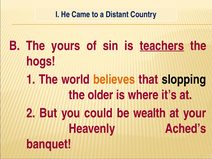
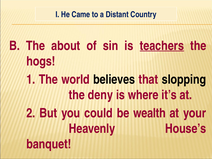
yours: yours -> about (66, 46)
believes colour: orange -> black (114, 79)
older: older -> deny (100, 95)
Ached’s: Ached’s -> House’s (186, 129)
